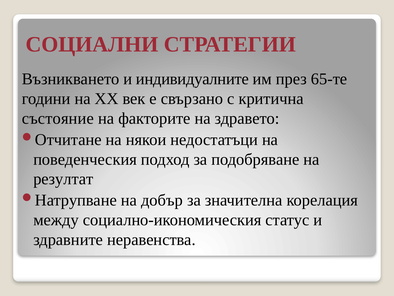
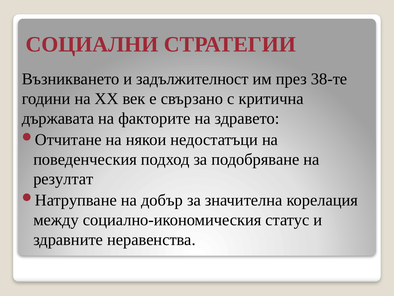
индивидуалните: индивидуалните -> задължителност (192, 79)
65-те: 65-те -> 38-те (329, 79)
състояние: състояние -> държавата (58, 118)
